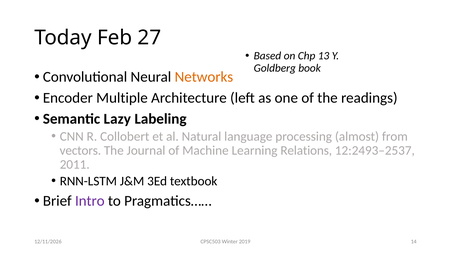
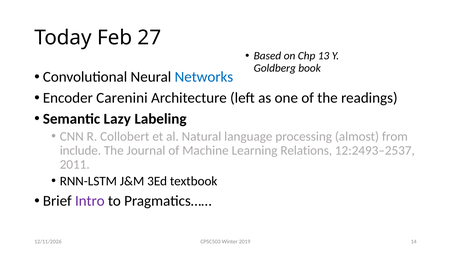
Networks colour: orange -> blue (204, 77)
Multiple: Multiple -> Carenini (122, 98)
vectors: vectors -> include (80, 151)
